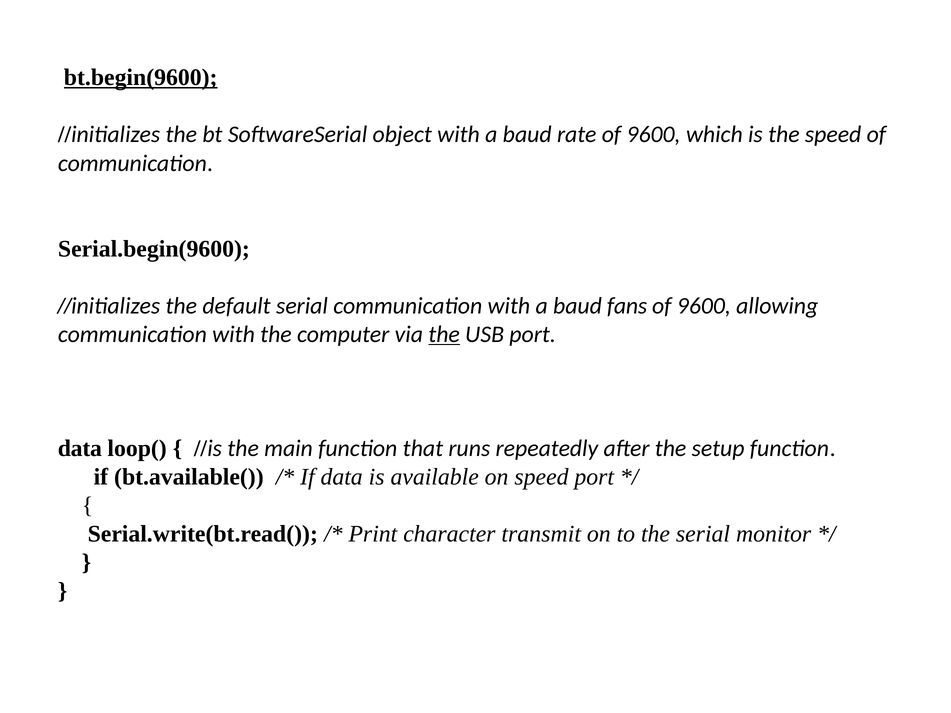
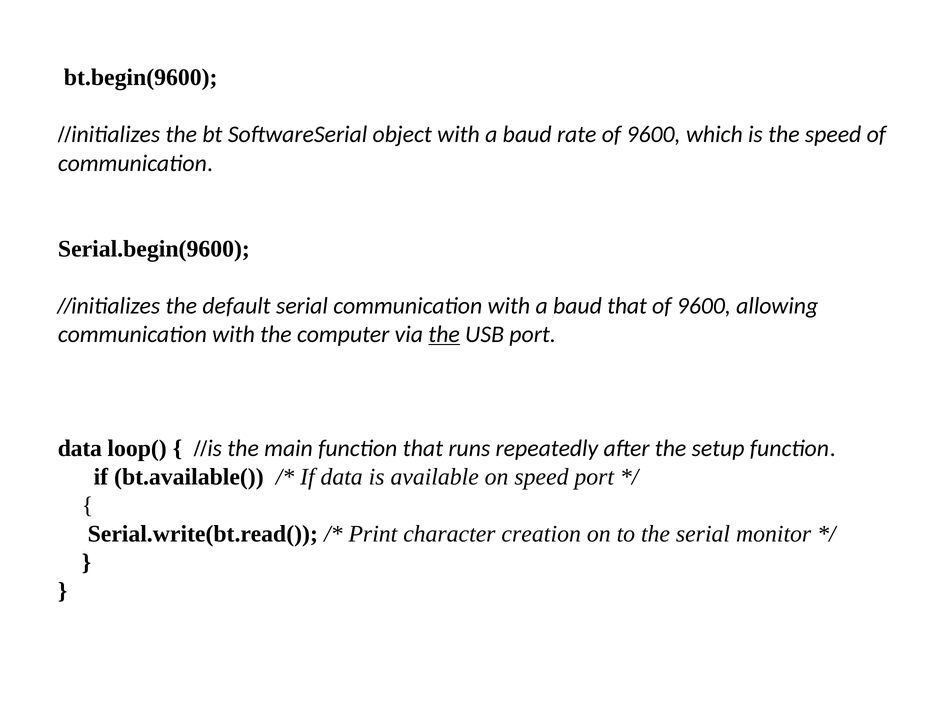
bt.begin(9600 underline: present -> none (141, 78)
baud fans: fans -> that (627, 306)
transmit: transmit -> creation (541, 534)
